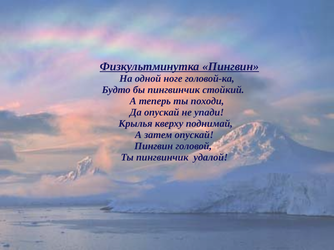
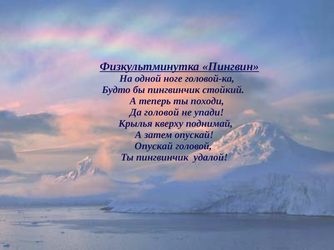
Да опускай: опускай -> головой (162, 113)
Пингвин: Пингвин -> Опускай (154, 146)
